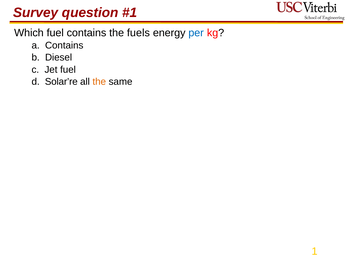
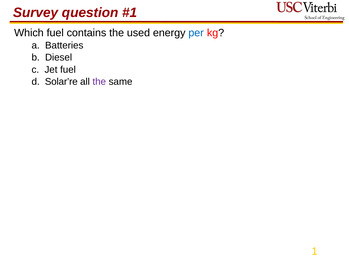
fuels: fuels -> used (138, 33)
a Contains: Contains -> Batteries (64, 45)
the colour: orange -> purple (99, 82)
